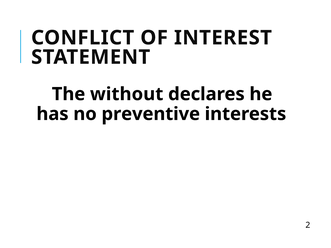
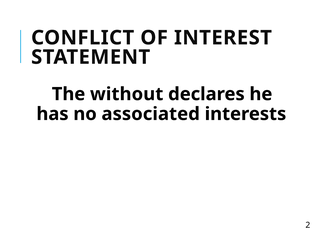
preventive: preventive -> associated (151, 114)
